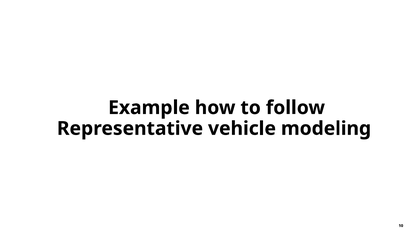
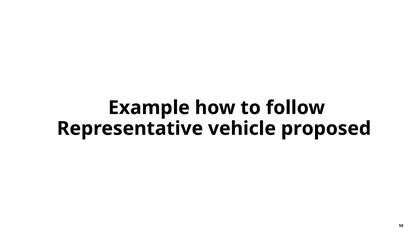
modeling: modeling -> proposed (326, 129)
